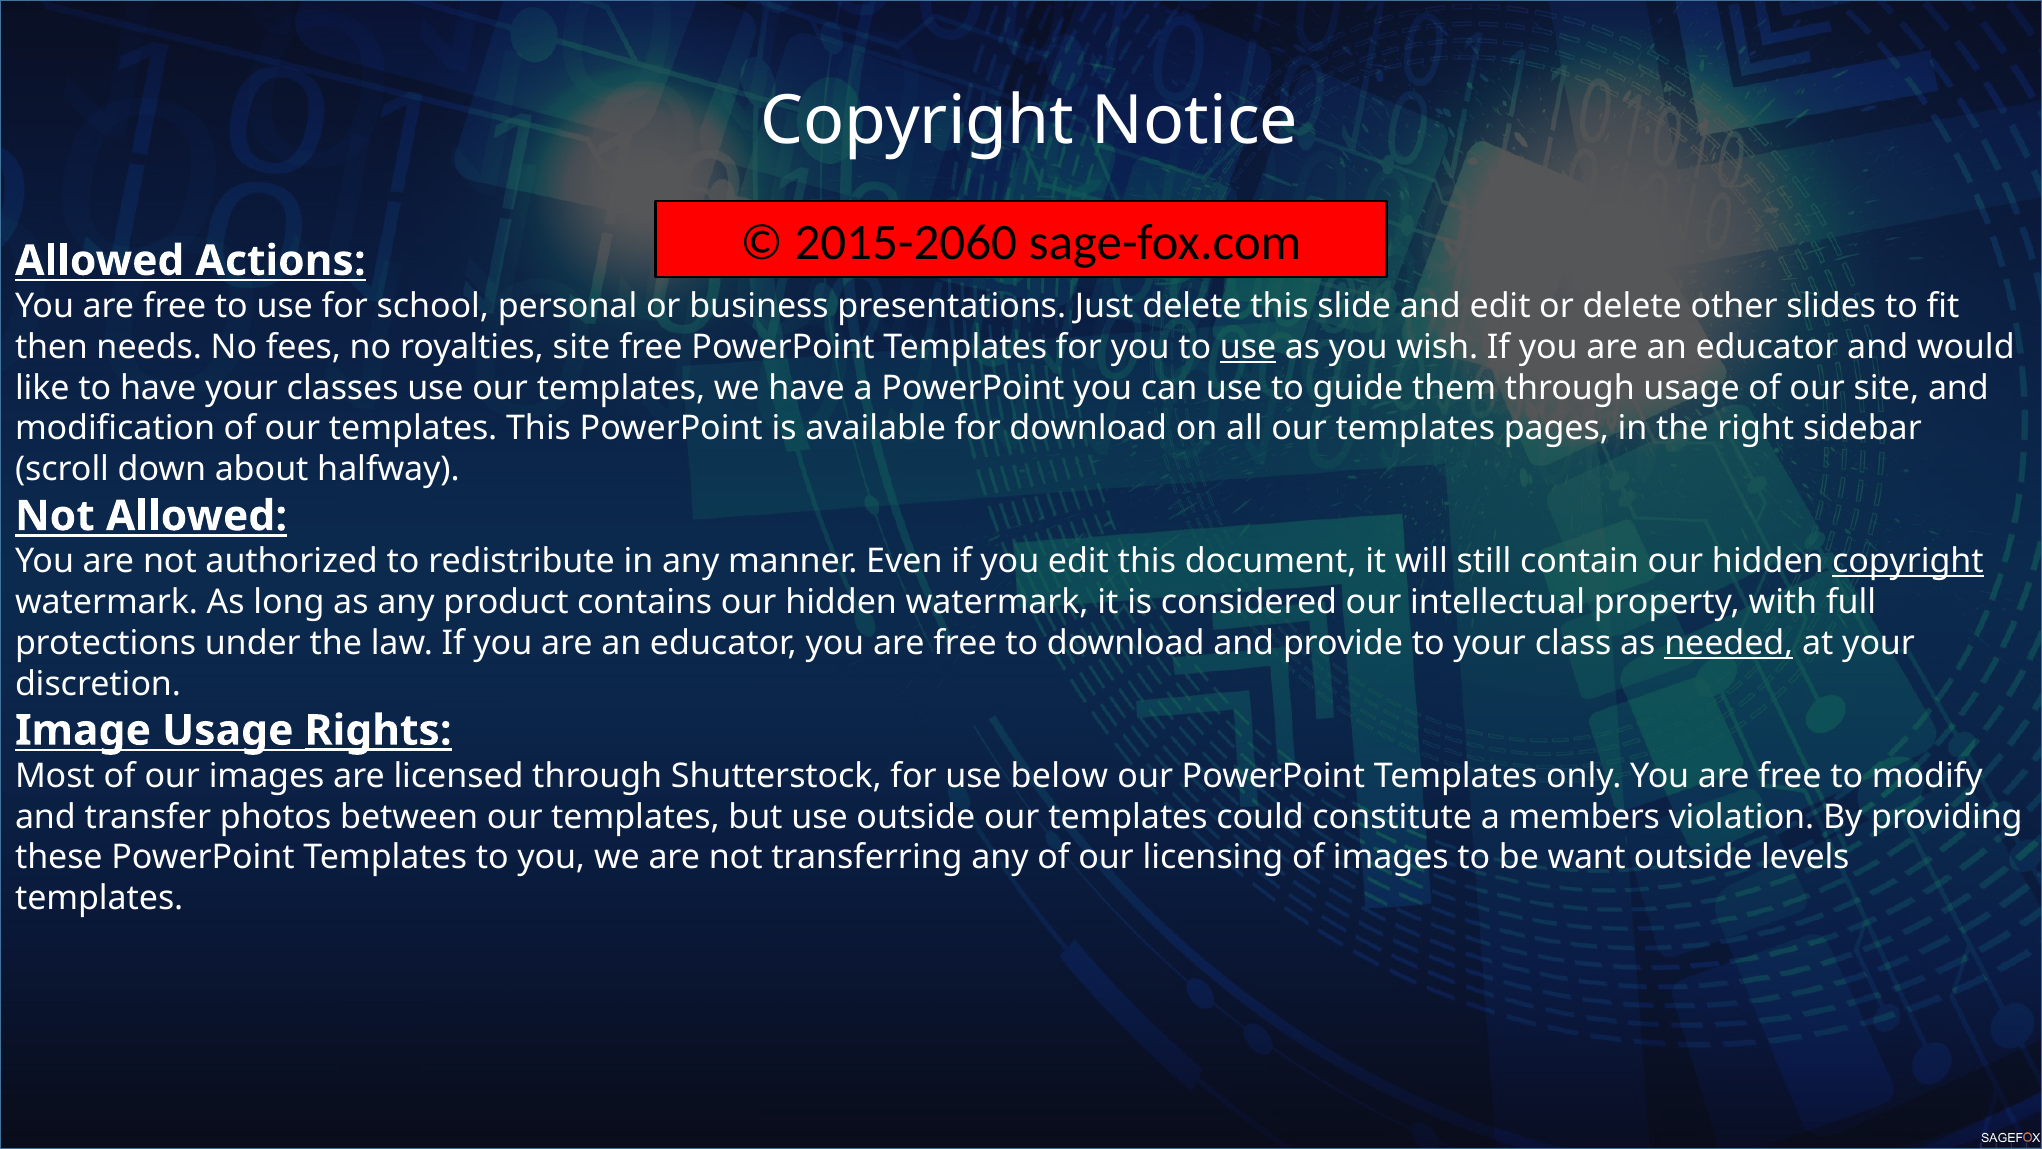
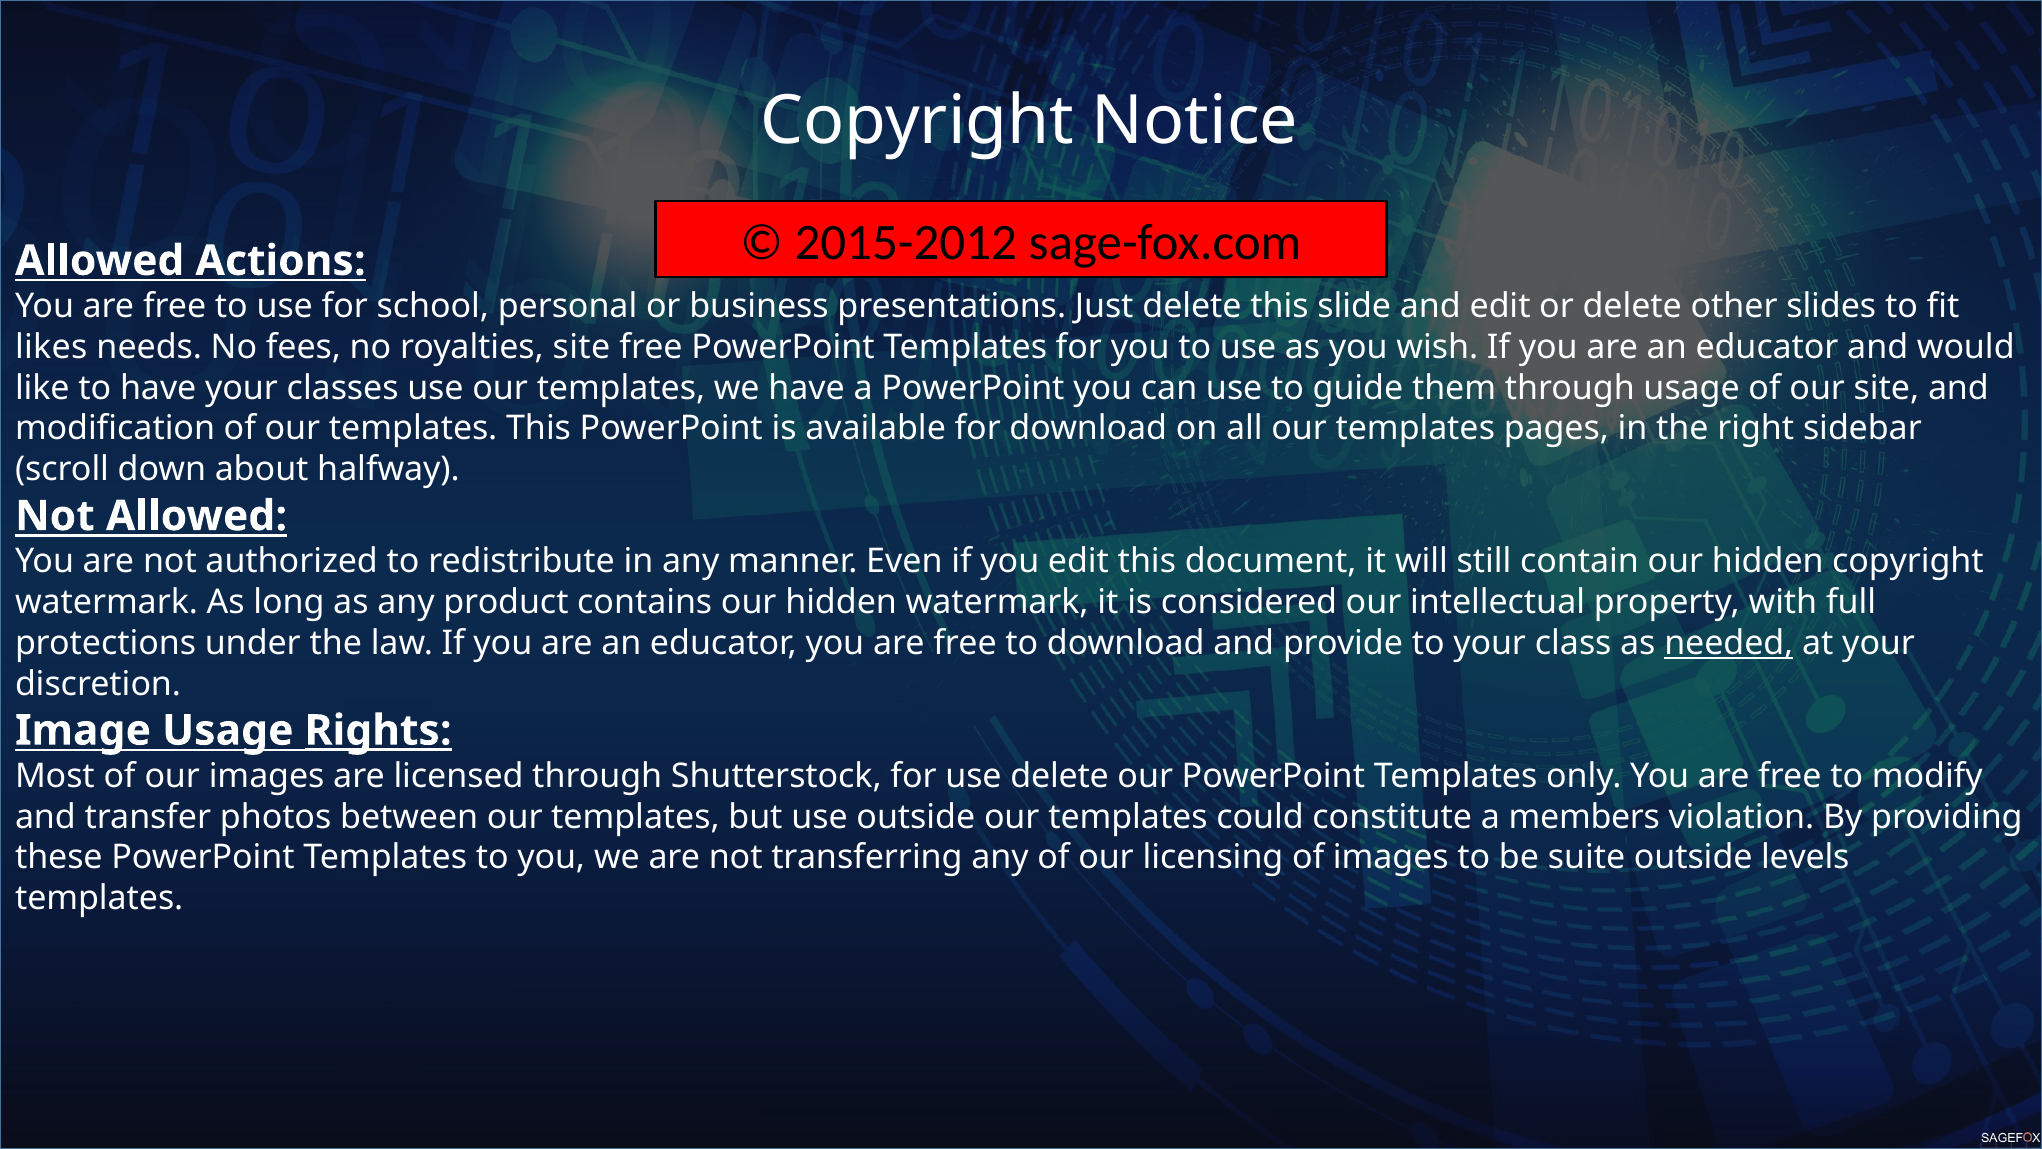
2015-2060: 2015-2060 -> 2015-2012 (906, 242)
then: then -> likes (51, 347)
use underline: present -> none (1248, 347)
copyright underline: present -> none (1908, 561)
use below: below -> delete (1060, 776)
want: want -> suite (1587, 857)
